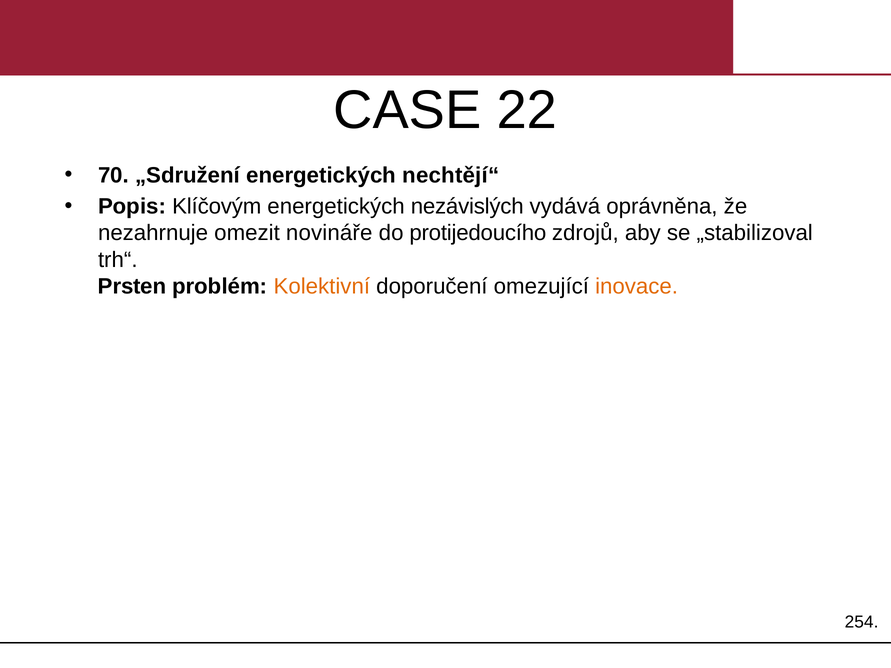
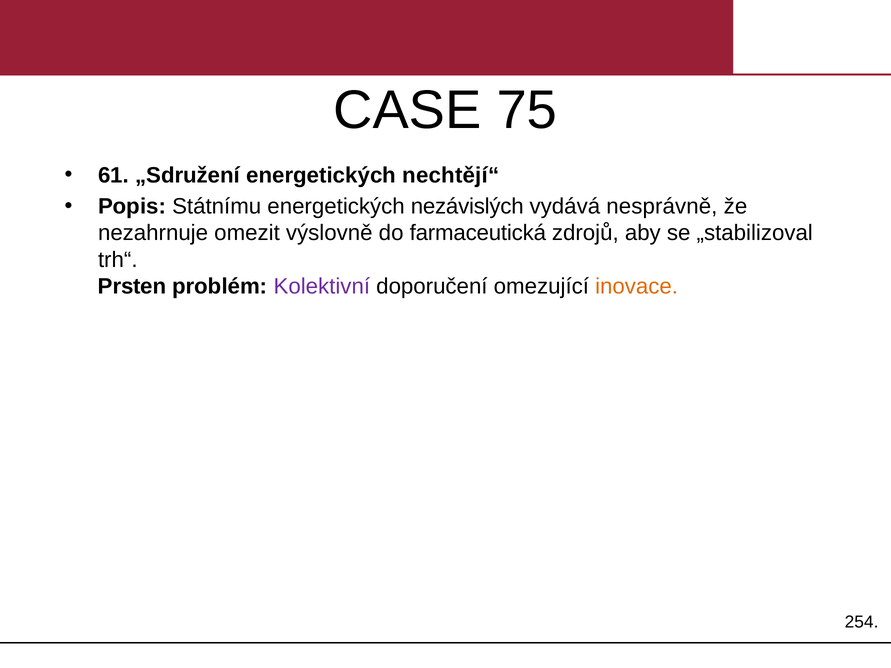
22: 22 -> 75 (527, 111)
70: 70 -> 61 (113, 175)
Klíčovým: Klíčovým -> Státnímu (217, 206)
oprávněna: oprávněna -> nesprávně (662, 206)
novináře: novináře -> výslovně (329, 233)
protijedoucího: protijedoucího -> farmaceutická (478, 233)
Kolektivní colour: orange -> purple (322, 287)
